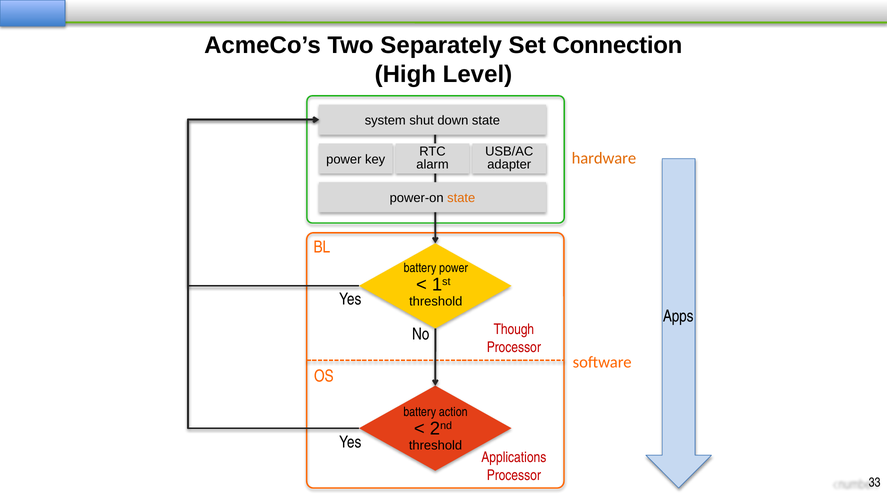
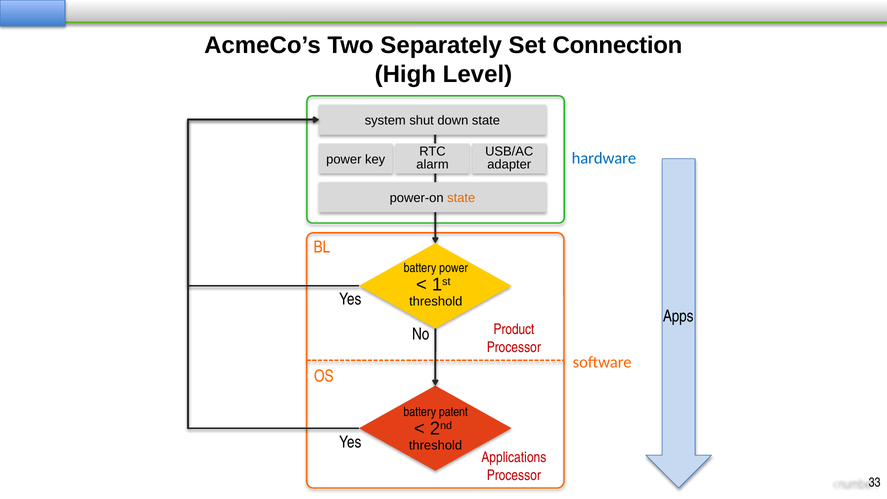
hardware colour: orange -> blue (604, 158)
Though: Though -> Product (514, 329)
action: action -> patent (453, 412)
